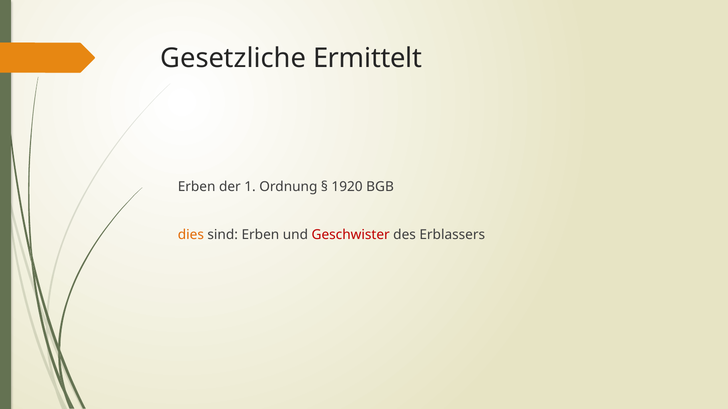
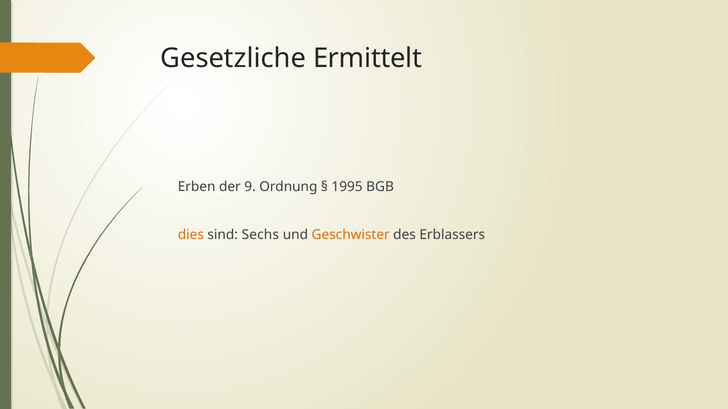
1: 1 -> 9 (250, 187)
1920: 1920 -> 1995 (347, 187)
sind Erben: Erben -> Sechs (260, 235)
Geschwister colour: red -> orange (351, 235)
